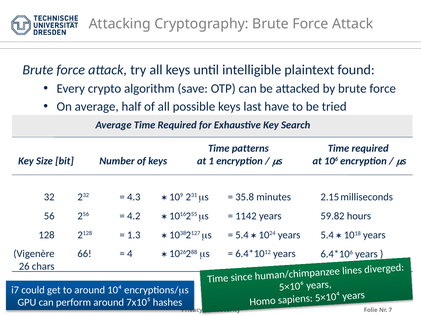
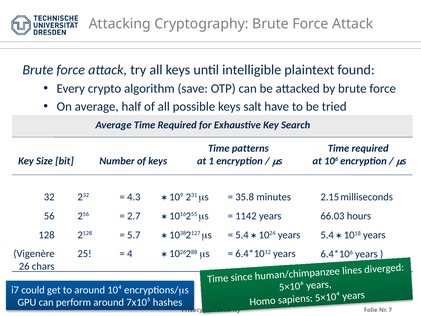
last: last -> salt (253, 107)
4.2: 4.2 -> 2.7 (134, 216)
59.82: 59.82 -> 66.03 (333, 216)
1.3: 1.3 -> 5.7 (134, 235)
66: 66 -> 25 (84, 254)
